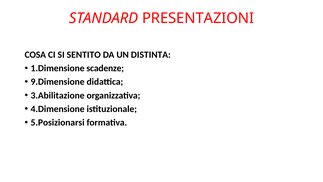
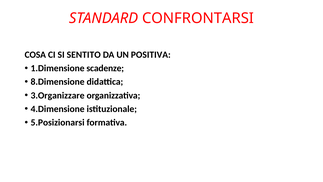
PRESENTAZIONI: PRESENTAZIONI -> CONFRONTARSI (198, 18)
DISTINTA: DISTINTA -> POSITIVA (151, 55)
9.Dimensione: 9.Dimensione -> 8.Dimensione (58, 82)
3.Abilitazione: 3.Abilitazione -> 3.Organizzare (58, 95)
